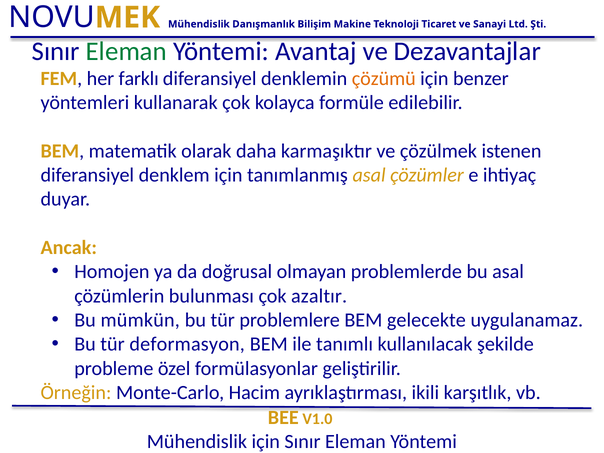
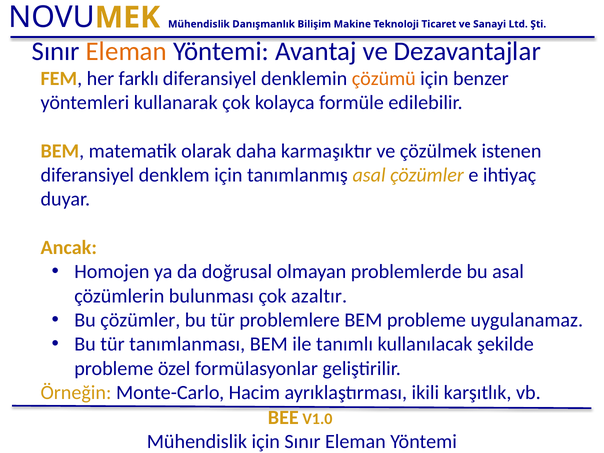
Eleman colour: green -> orange (126, 51)
Bu mümkün: mümkün -> çözümler (140, 320)
BEM gelecekte: gelecekte -> probleme (426, 320)
deformasyon: deformasyon -> tanımlanması (187, 344)
